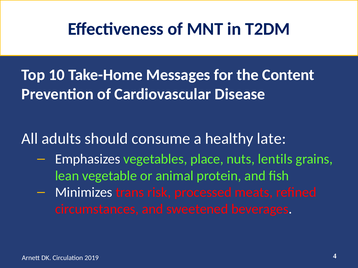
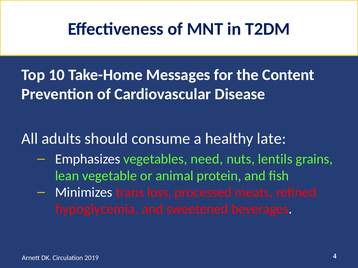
place: place -> need (207, 159)
risk: risk -> loss (159, 193)
circumstances: circumstances -> hypoglycemia (97, 209)
